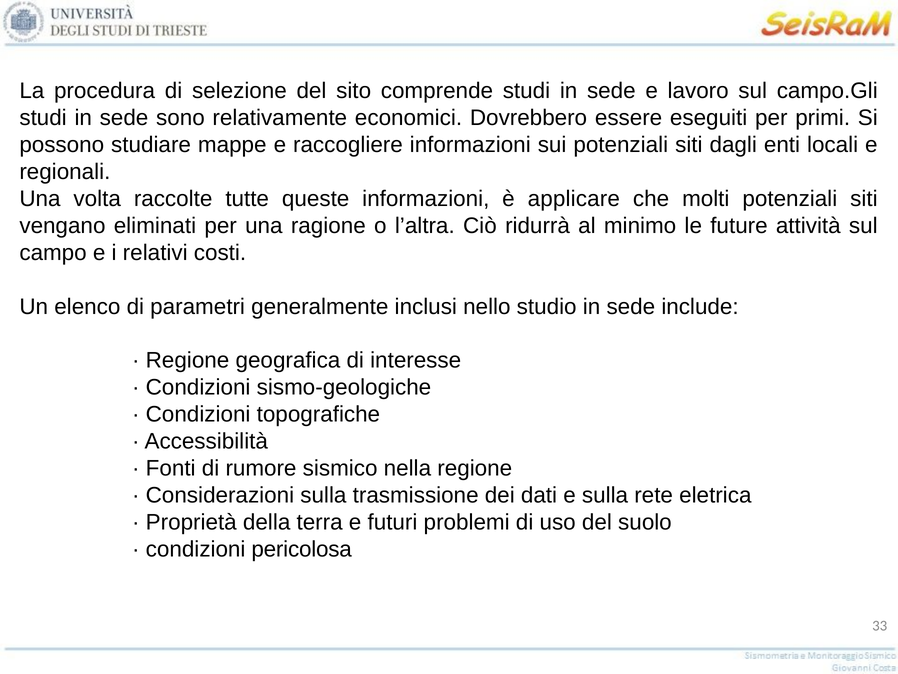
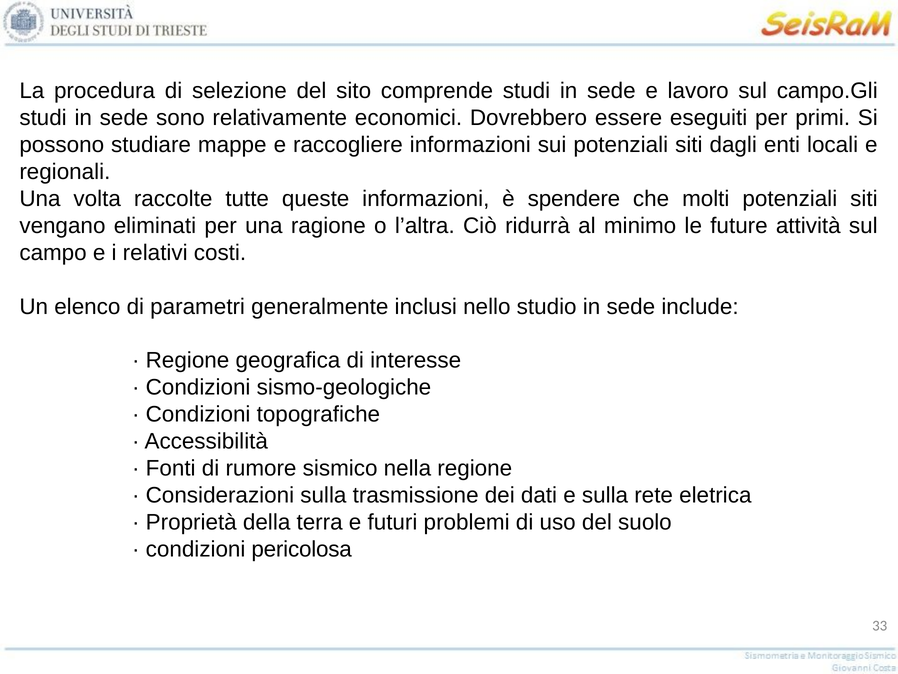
applicare: applicare -> spendere (574, 199)
